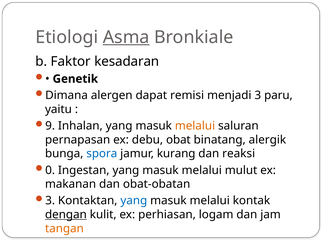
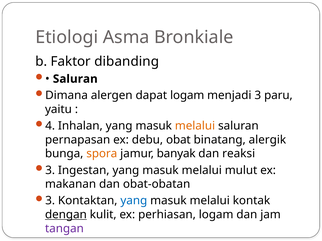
Asma underline: present -> none (126, 37)
kesadaran: kesadaran -> dibanding (127, 62)
Genetik: Genetik -> Saluran (75, 79)
dapat remisi: remisi -> logam (187, 96)
9: 9 -> 4 (50, 126)
spora colour: blue -> orange (102, 154)
kurang: kurang -> banyak (176, 154)
0: 0 -> 3 (50, 171)
tangan colour: orange -> purple (64, 229)
